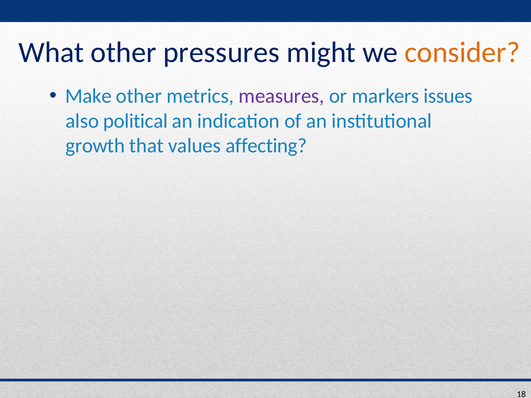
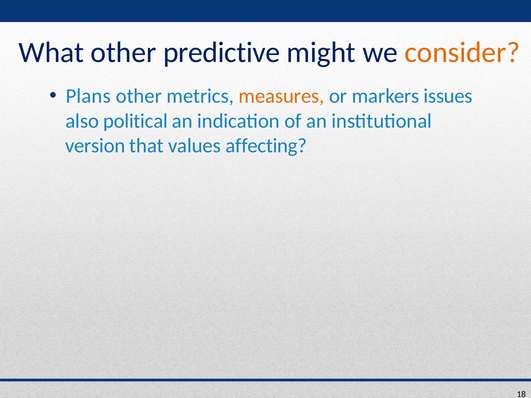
pressures: pressures -> predictive (222, 52)
Make: Make -> Plans (88, 96)
measures colour: purple -> orange (282, 96)
growth: growth -> version (95, 146)
